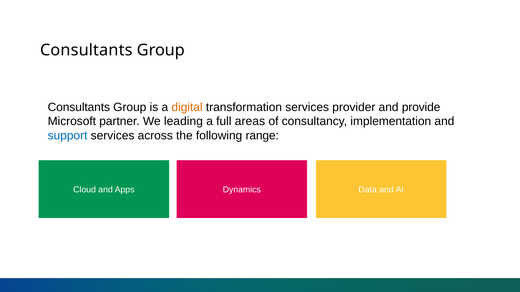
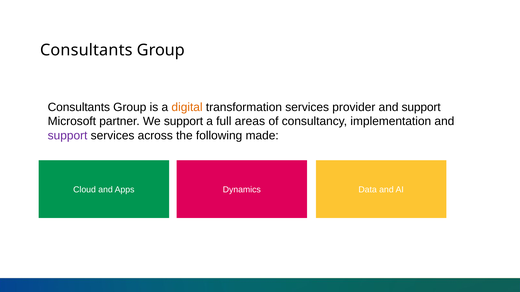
provider and provide: provide -> support (421, 107)
We leading: leading -> support (184, 122)
support colour: blue -> purple (68, 136)
range: range -> made (262, 136)
